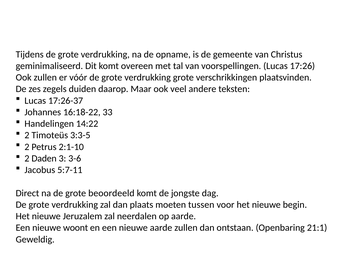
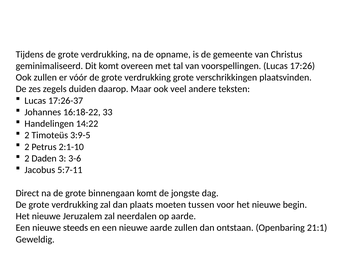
3:3-5: 3:3-5 -> 3:9-5 (80, 135)
beoordeeld: beoordeeld -> binnengaan (111, 193)
woont: woont -> steeds (76, 228)
